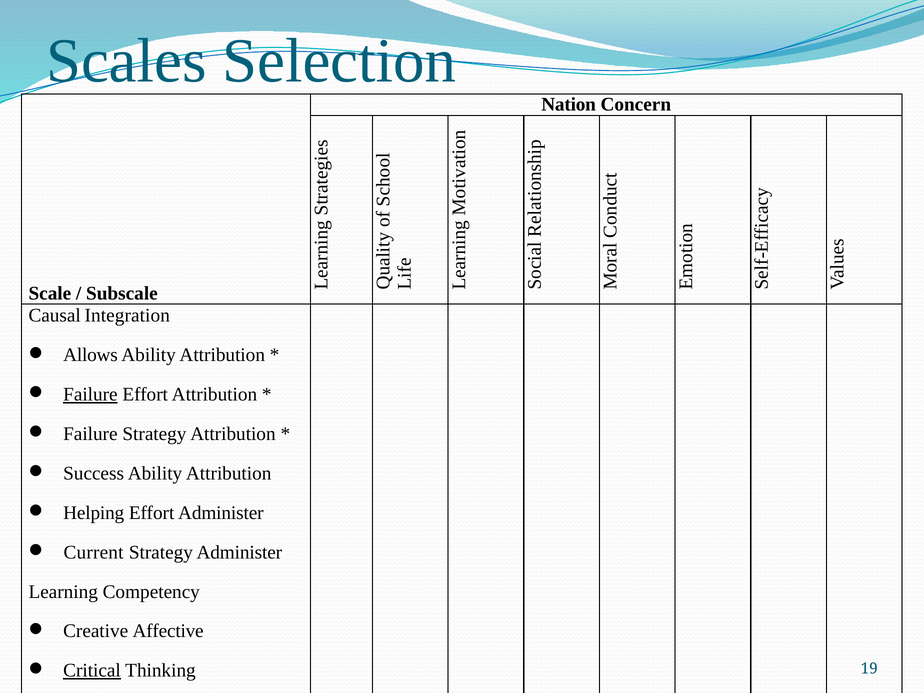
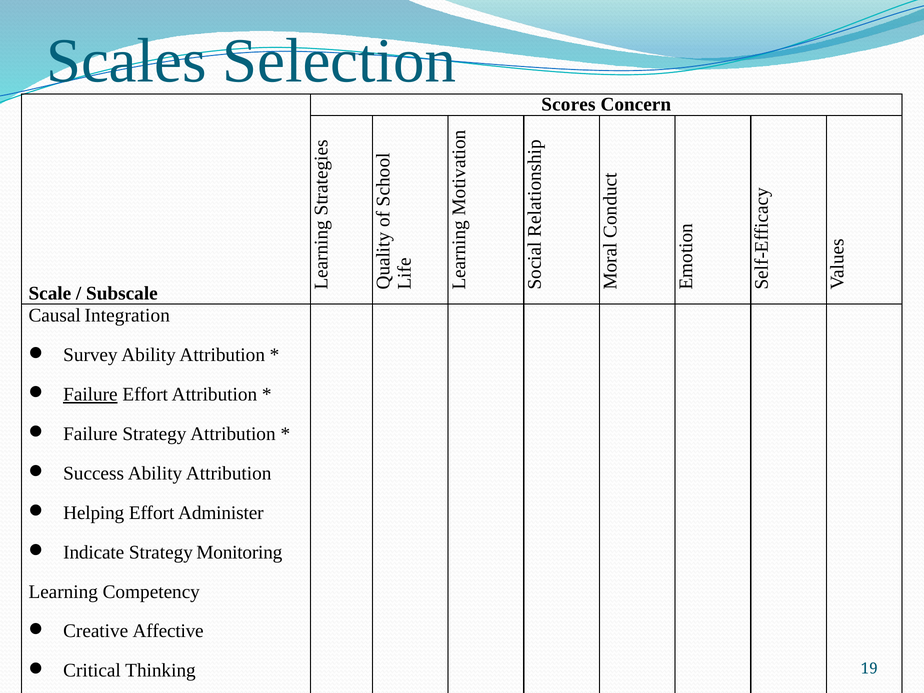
Nation: Nation -> Scores (568, 105)
Allows: Allows -> Survey (90, 355)
Current: Current -> Indicate (94, 552)
Strategy Administer: Administer -> Monitoring (239, 552)
Critical underline: present -> none (92, 671)
